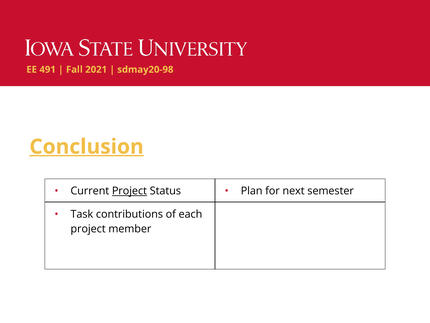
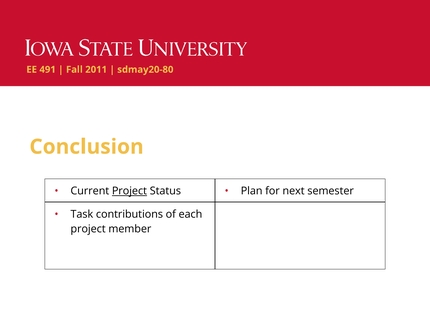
2021: 2021 -> 2011 (96, 69)
sdmay20-98: sdmay20-98 -> sdmay20-80 (145, 69)
Conclusion underline: present -> none (87, 147)
